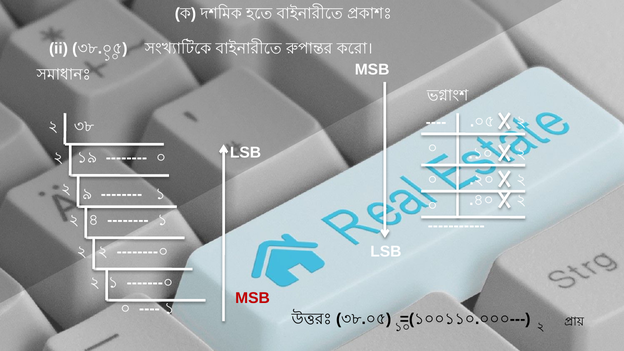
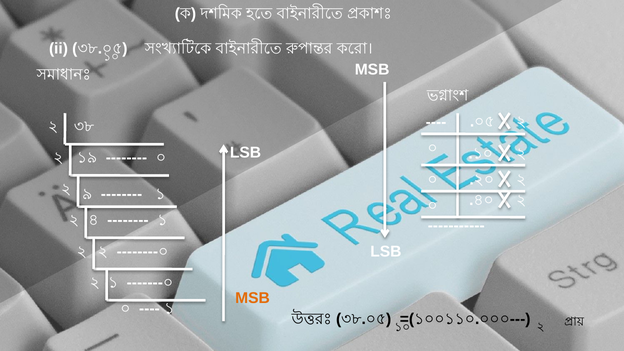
MSB colour: red -> orange (253, 298)
